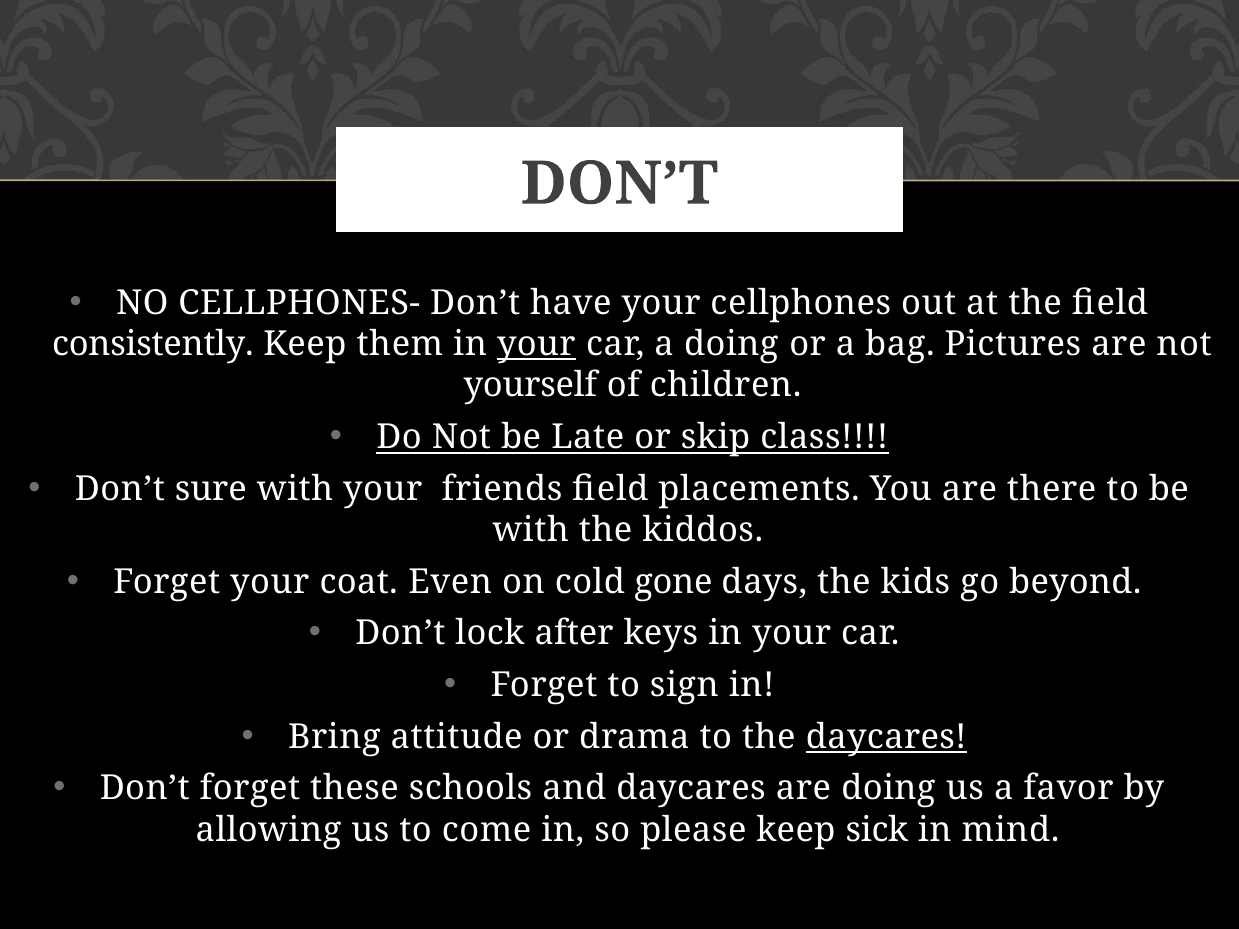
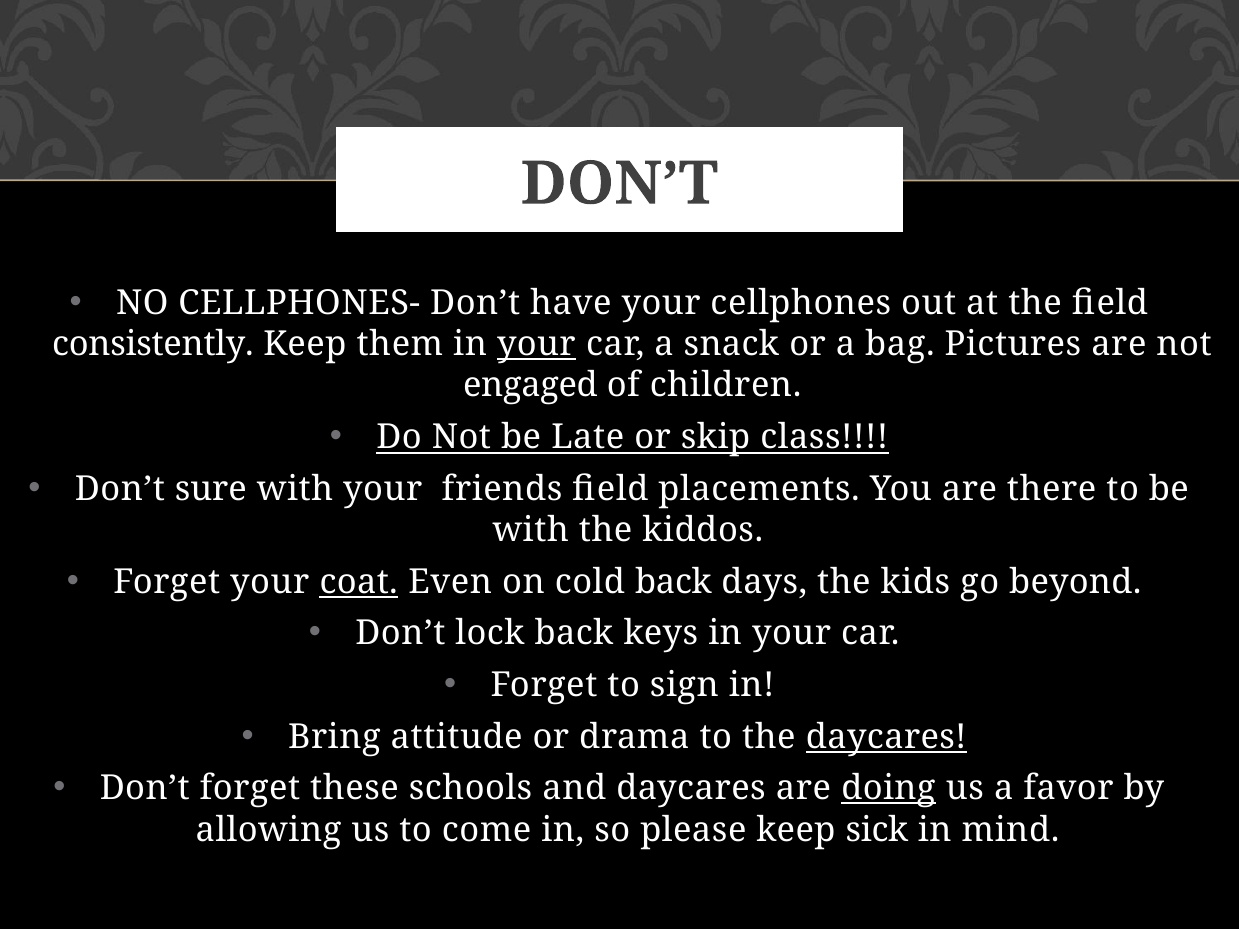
a doing: doing -> snack (731, 344)
yourself: yourself -> engaged (530, 386)
coat underline: none -> present (359, 582)
cold gone: gone -> back (673, 582)
lock after: after -> back (574, 634)
doing underline: none -> present (888, 789)
